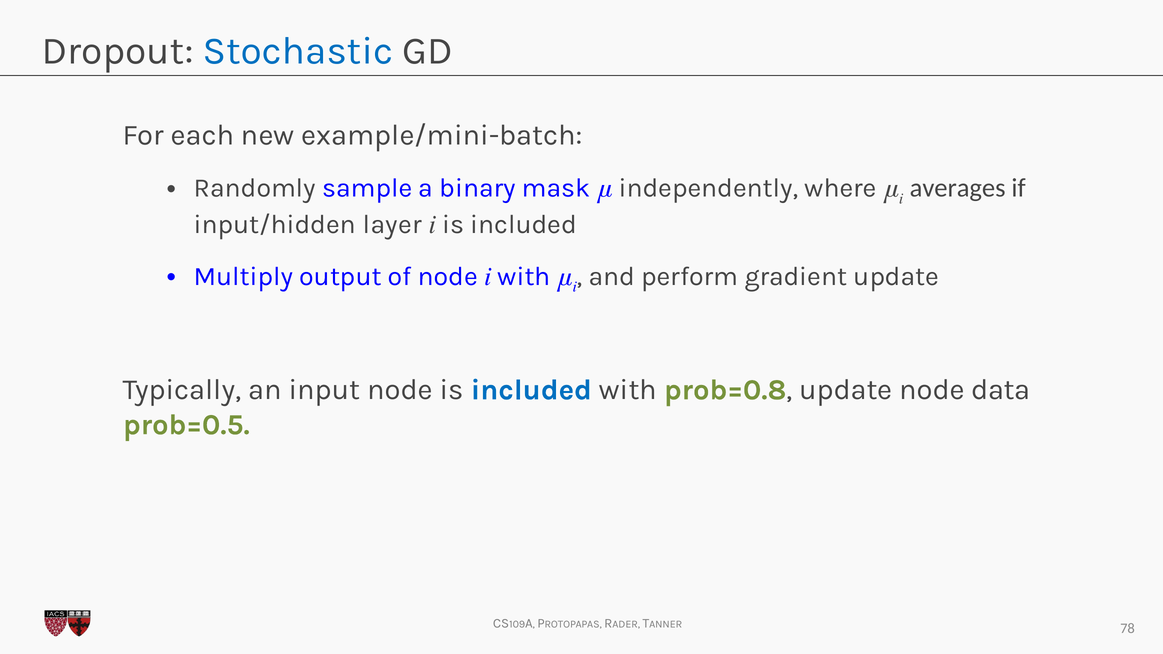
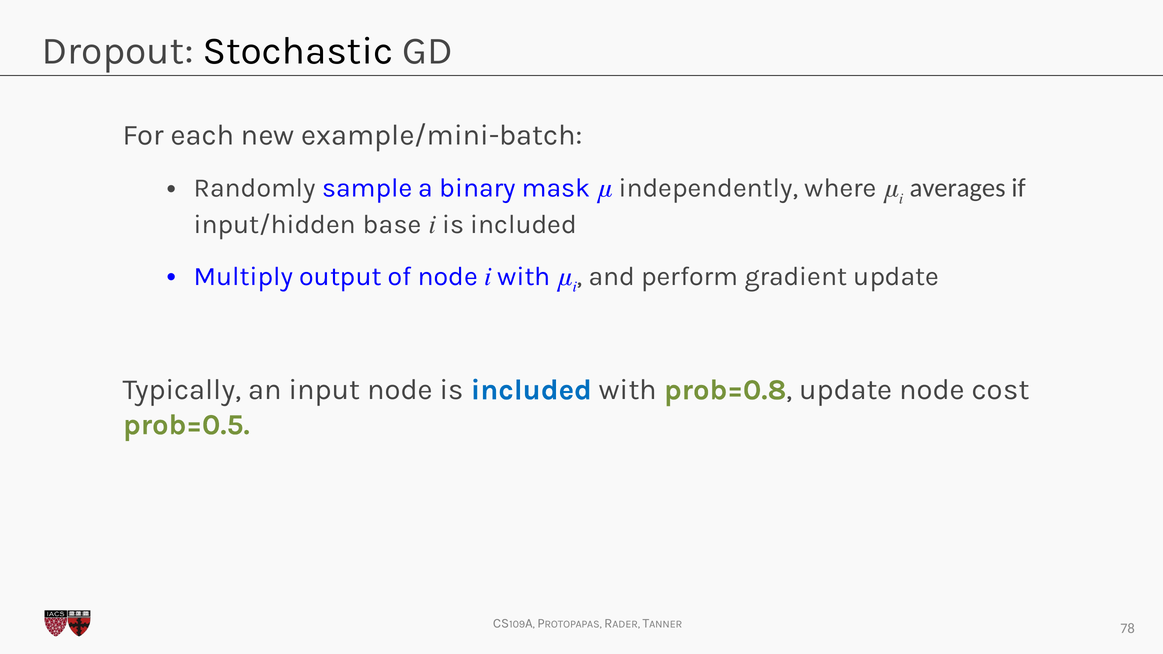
Stochastic colour: blue -> black (298, 51)
layer: layer -> base (392, 224)
data: data -> cost (1001, 390)
